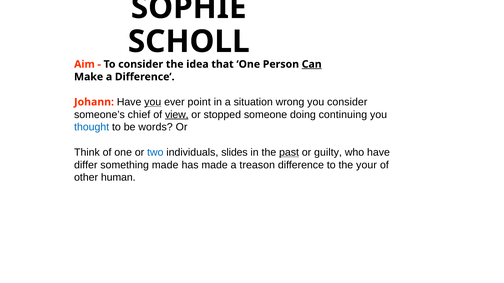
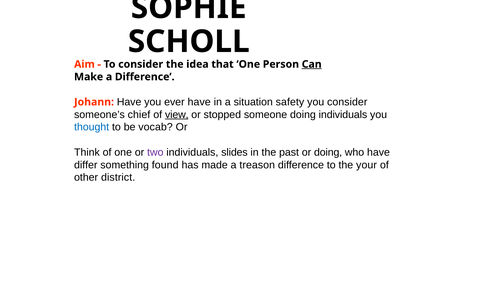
you underline: present -> none (153, 102)
ever point: point -> have (199, 102)
wrong: wrong -> safety (290, 102)
doing continuing: continuing -> individuals (343, 115)
words: words -> vocab (156, 127)
two colour: blue -> purple (155, 153)
past underline: present -> none (289, 153)
or guilty: guilty -> doing (328, 153)
something made: made -> found (165, 165)
human: human -> district (118, 178)
